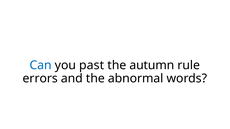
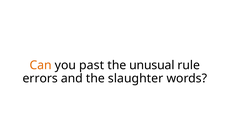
Can colour: blue -> orange (41, 65)
autumn: autumn -> unusual (152, 65)
abnormal: abnormal -> slaughter (136, 79)
